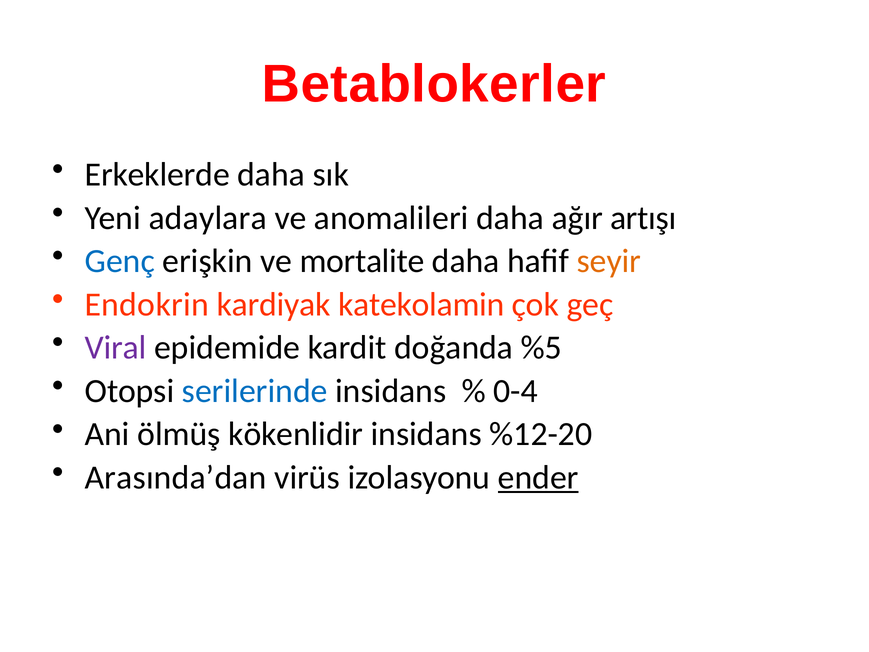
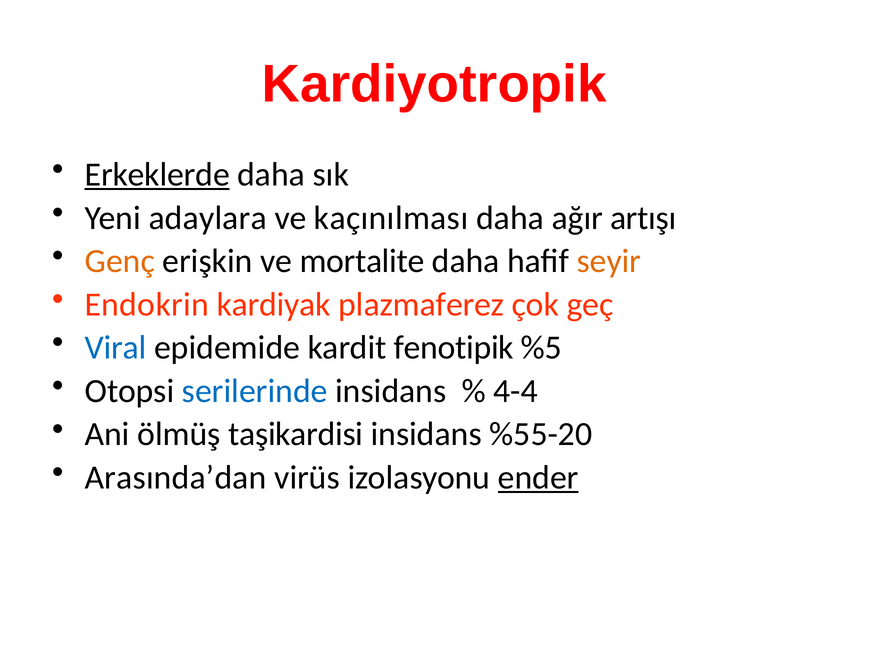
Betablokerler: Betablokerler -> Kardiyotropik (434, 84)
Erkeklerde underline: none -> present (157, 174)
anomalileri: anomalileri -> kaçınılması (391, 218)
Genç colour: blue -> orange (120, 261)
katekolamin: katekolamin -> plazmaferez (421, 304)
Viral colour: purple -> blue (116, 348)
doğanda: doğanda -> fenotipik (454, 348)
0-4: 0-4 -> 4-4 (516, 391)
kökenlidir: kökenlidir -> taşikardisi (296, 434)
%12-20: %12-20 -> %55-20 (541, 434)
